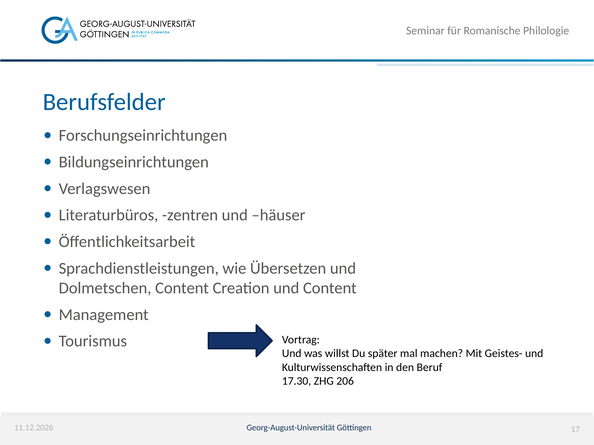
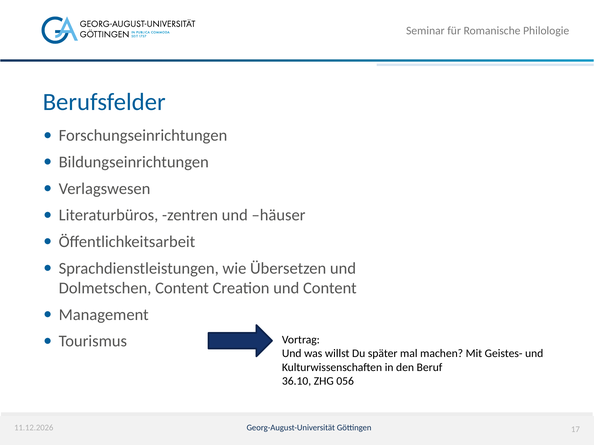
17.30: 17.30 -> 36.10 (297, 382)
206: 206 -> 056 (345, 382)
